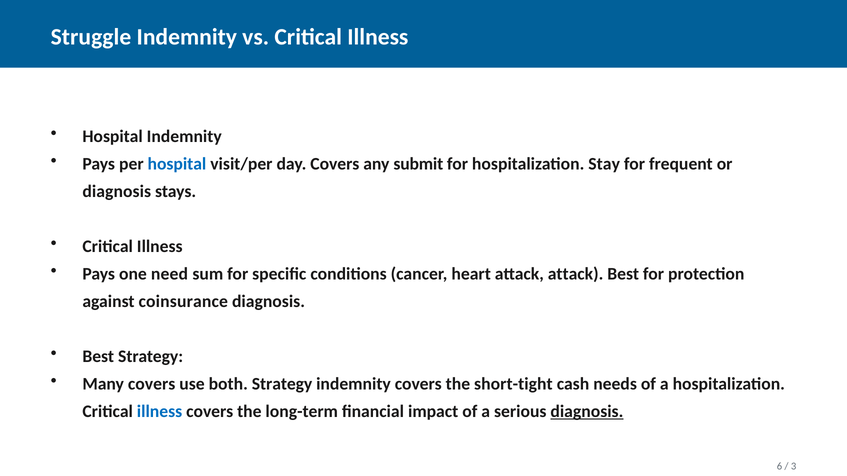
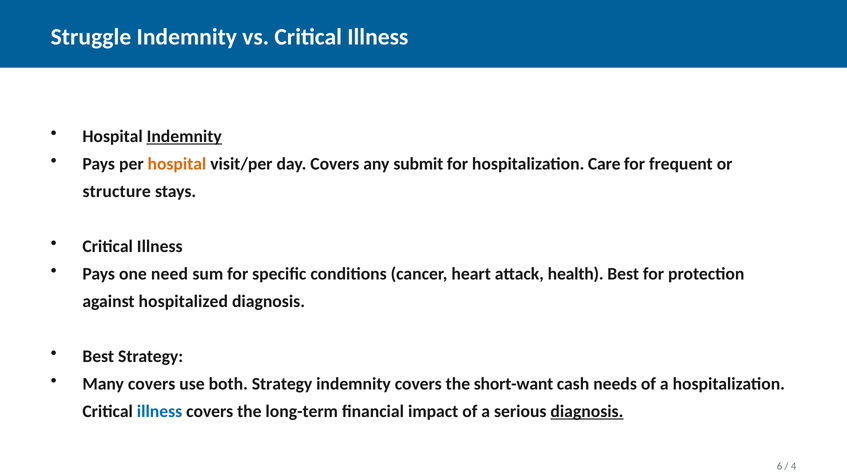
Indemnity underline: none -> present (184, 137)
hospital colour: blue -> orange (177, 164)
Stay: Stay -> Care (604, 164)
diagnosis: diagnosis -> structure (117, 192)
attack attack: attack -> health (576, 274)
coinsurance: coinsurance -> hospitalized (183, 302)
short-tight: short-tight -> short-want (514, 384)
3: 3 -> 4 (794, 467)
